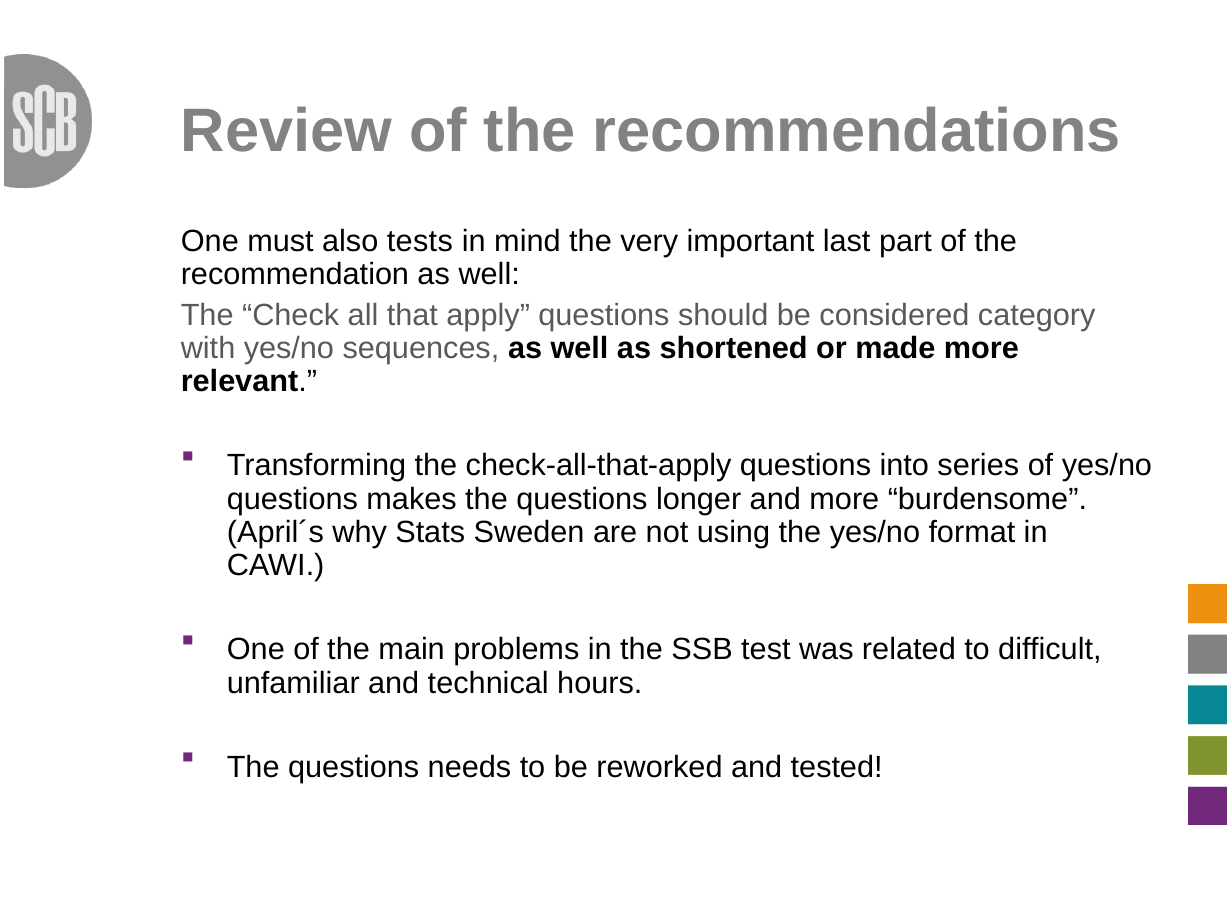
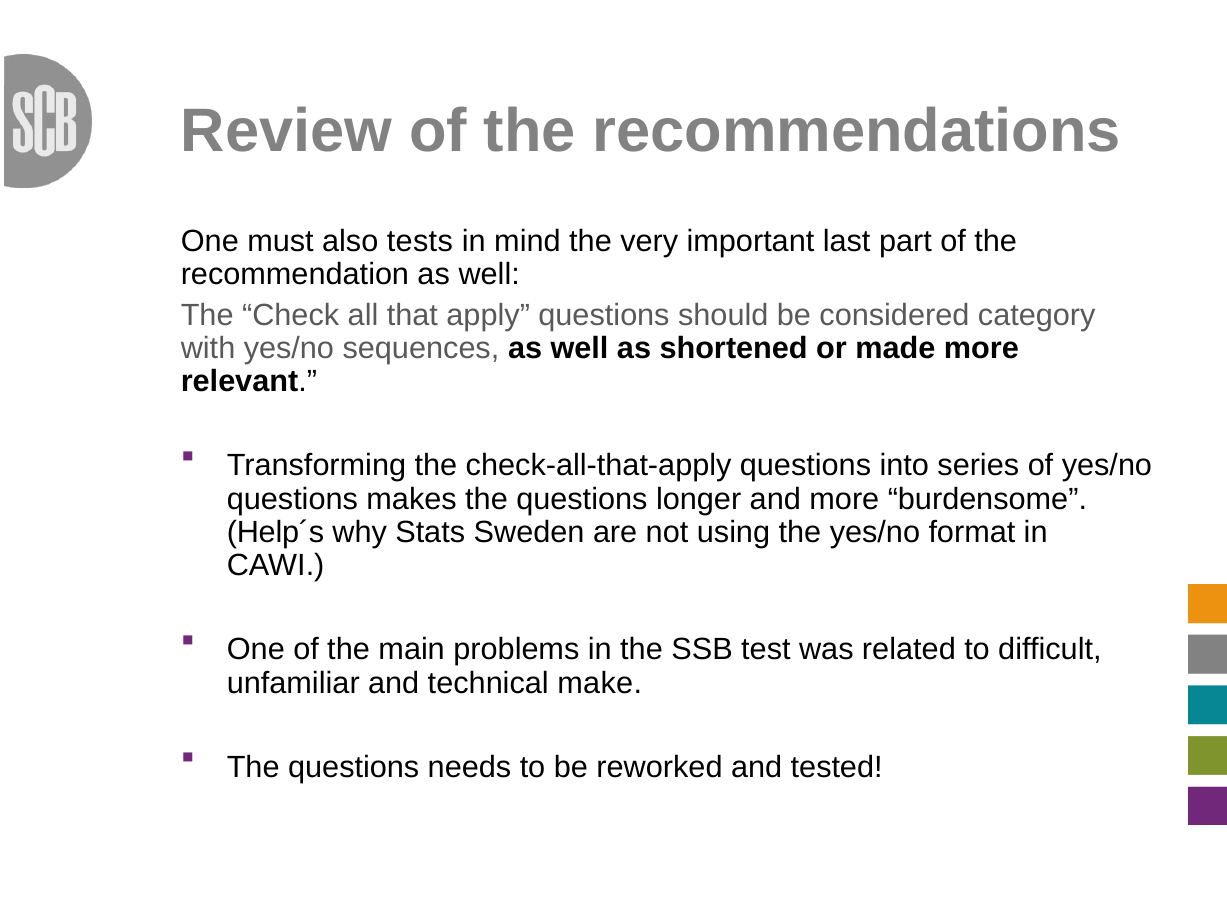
April´s: April´s -> Help´s (276, 532)
hours: hours -> make (600, 683)
